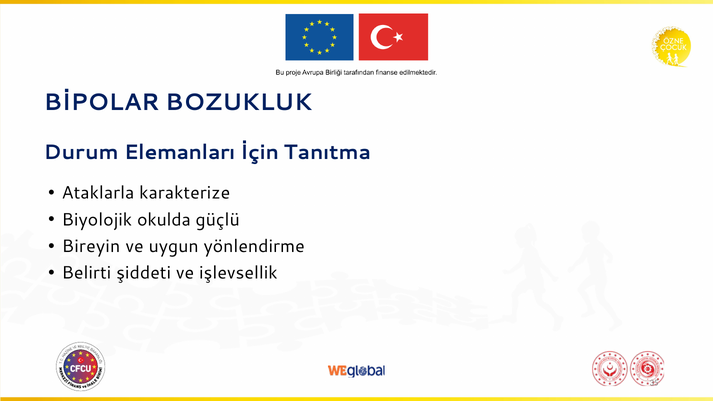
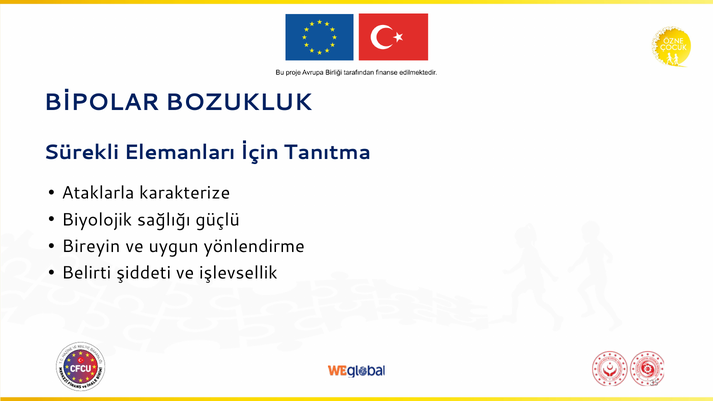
Durum: Durum -> Sürekli (81, 152)
okulda: okulda -> sağlığı (164, 220)
